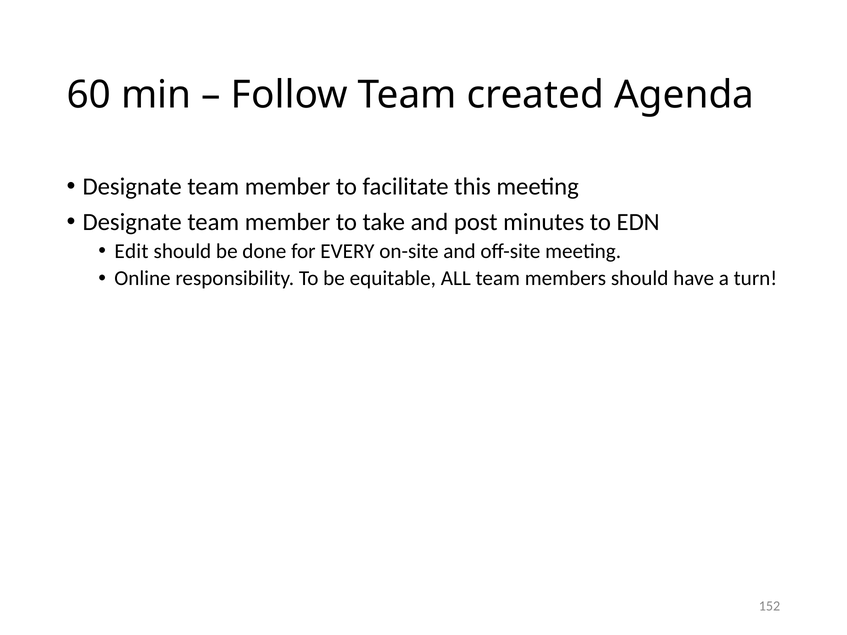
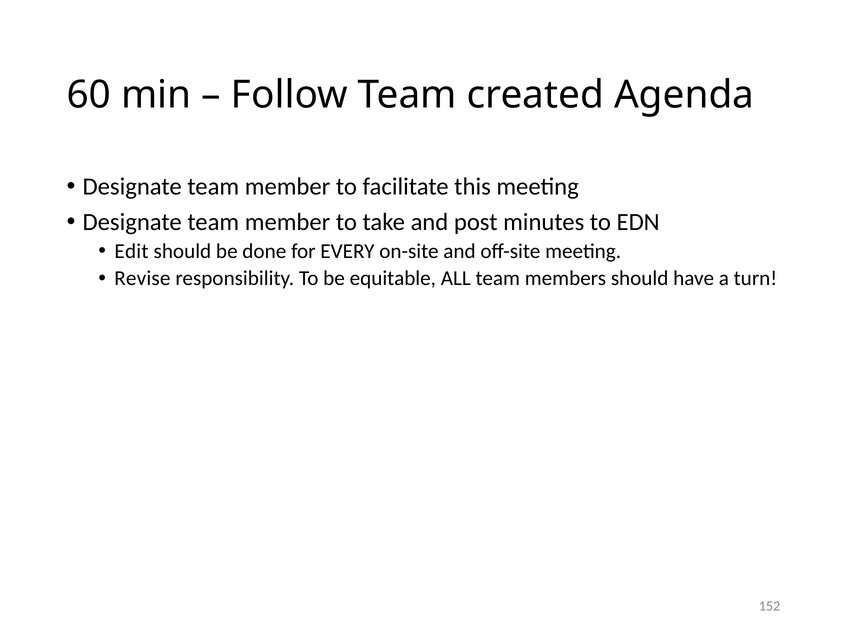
Online: Online -> Revise (142, 279)
